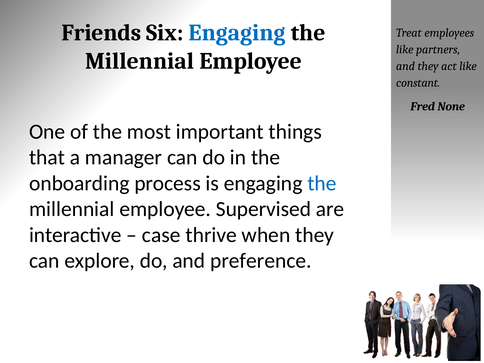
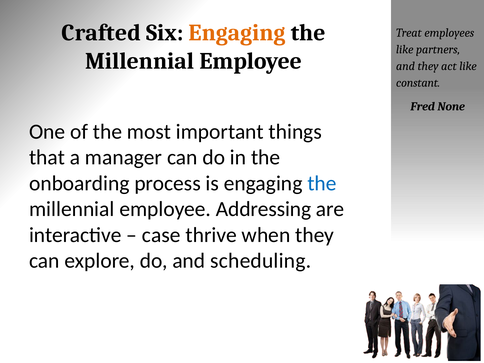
Friends: Friends -> Crafted (101, 33)
Engaging colour: blue -> orange (237, 33)
Supervised: Supervised -> Addressing (264, 209)
preference: preference -> scheduling (261, 261)
